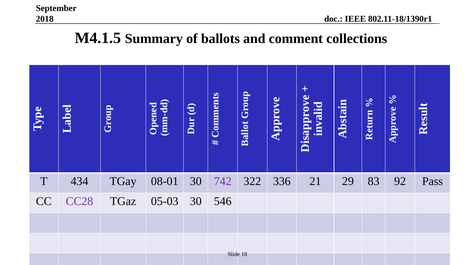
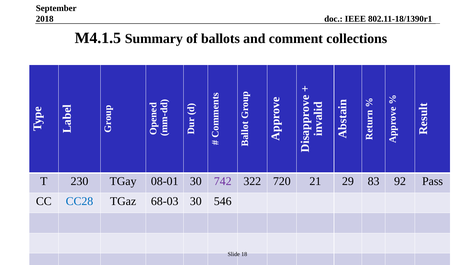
434: 434 -> 230 (79, 181)
336: 336 -> 720 (282, 181)
CC28 colour: purple -> blue (79, 201)
05-03: 05-03 -> 68-03 (165, 201)
